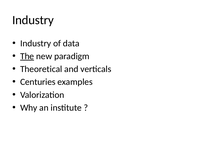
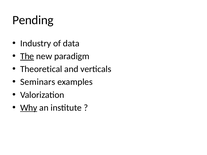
Industry: Industry -> Pending (33, 20)
Centuries: Centuries -> Seminars (38, 82)
Why underline: none -> present (29, 108)
